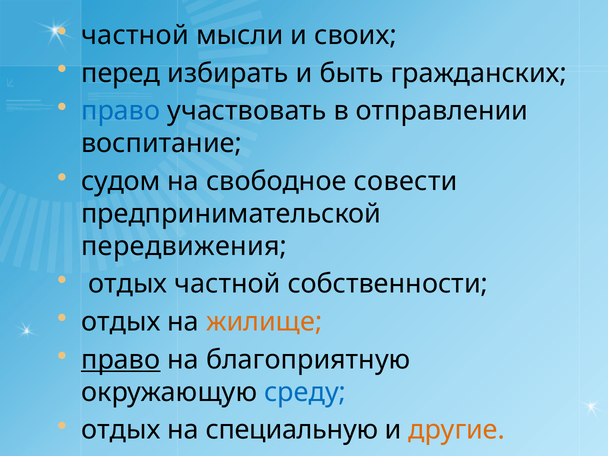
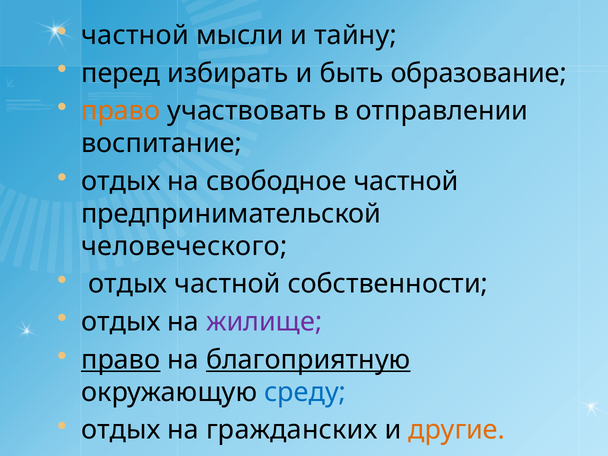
своих: своих -> тайну (356, 35)
гражданских: гражданских -> образование (479, 73)
право colour: blue -> orange (121, 111)
судом: судом -> отдых (121, 181)
свободное совести: совести -> частной (406, 181)
передвижения: передвижения -> человеческого (184, 246)
жилище colour: orange -> purple (264, 322)
благоприятную underline: none -> present (308, 360)
специальную: специальную -> гражданских (292, 430)
